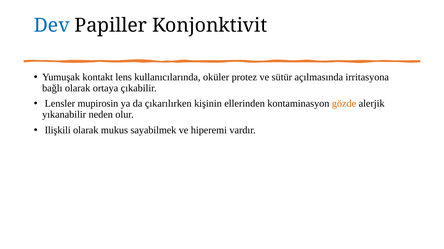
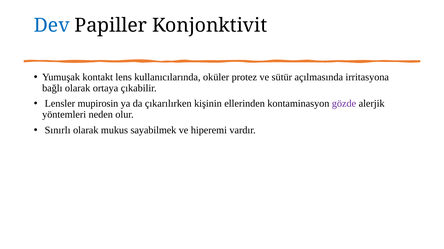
gözde colour: orange -> purple (344, 104)
yıkanabilir: yıkanabilir -> yöntemleri (64, 115)
Ilişkili: Ilişkili -> Sınırlı (58, 130)
